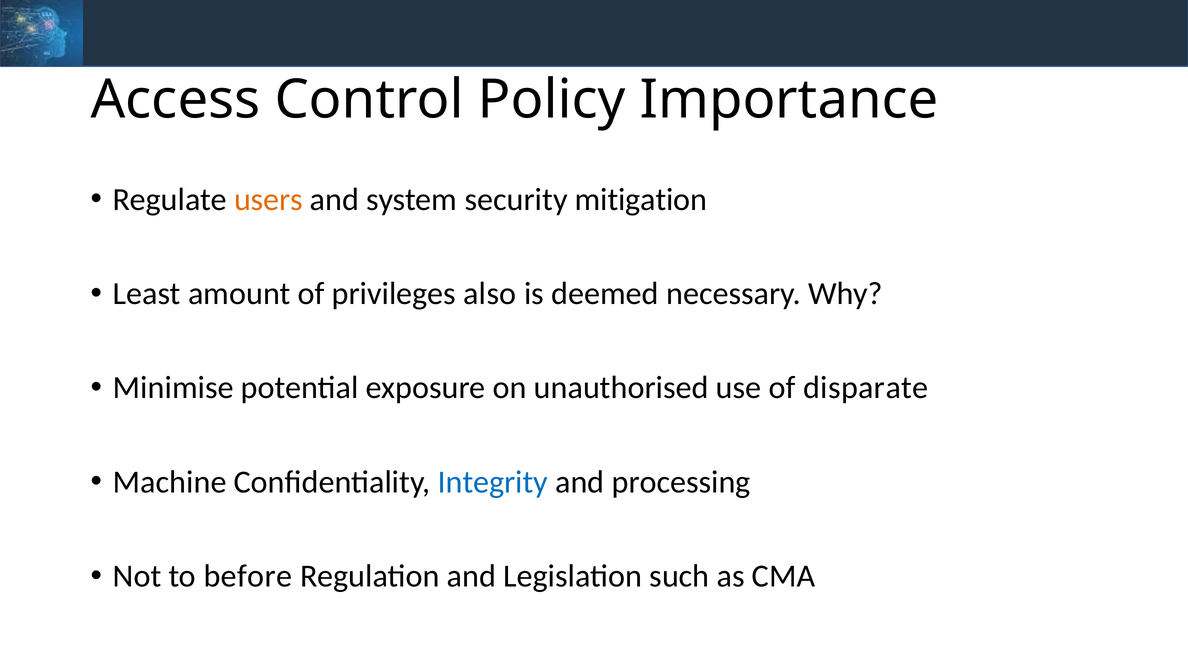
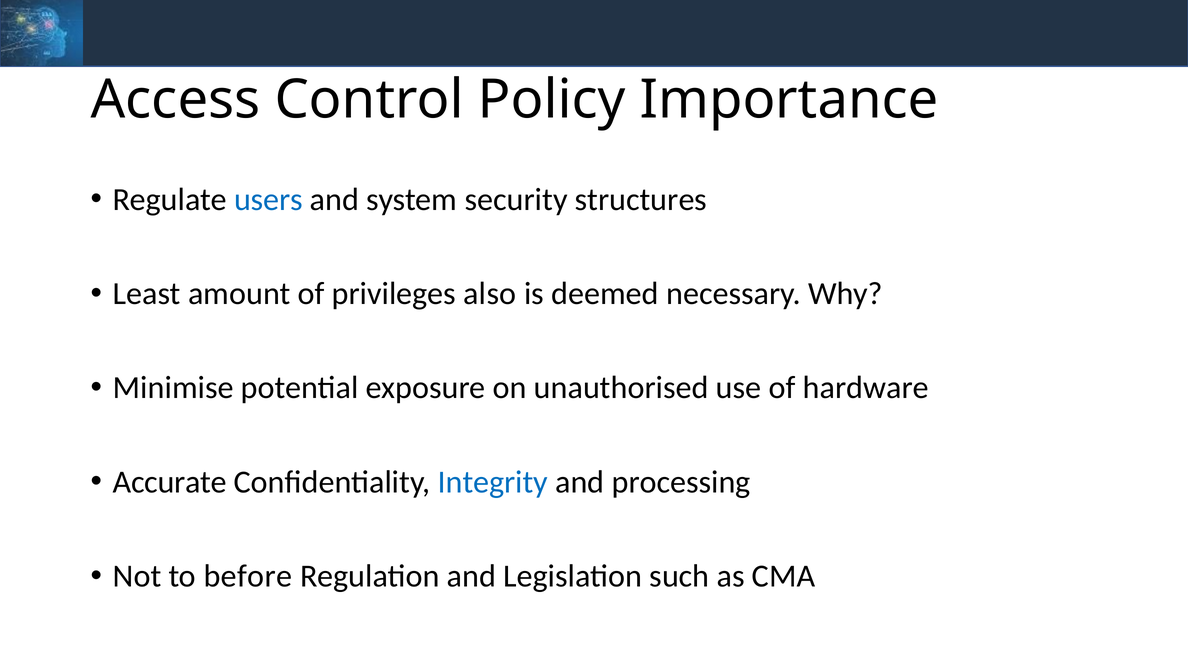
users colour: orange -> blue (268, 200)
mitigation: mitigation -> structures (641, 200)
disparate: disparate -> hardware (866, 388)
Machine: Machine -> Accurate (170, 482)
